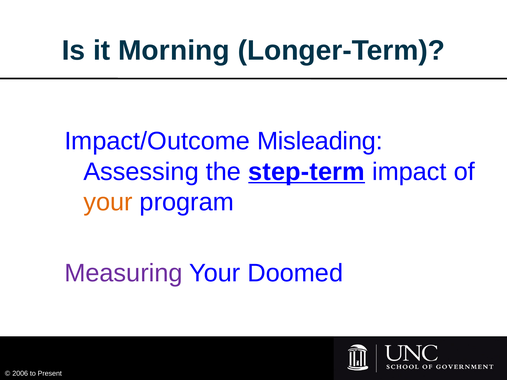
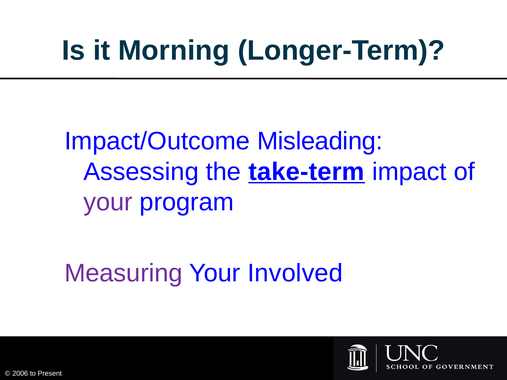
step-term: step-term -> take-term (306, 172)
your colour: orange -> purple (108, 202)
Doomed: Doomed -> Involved (295, 273)
